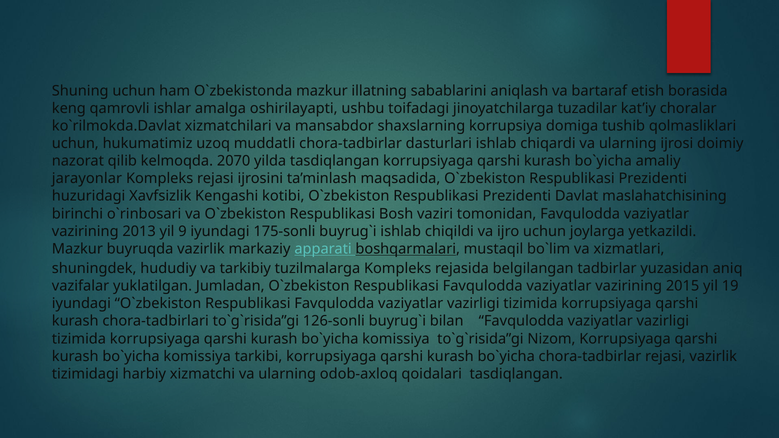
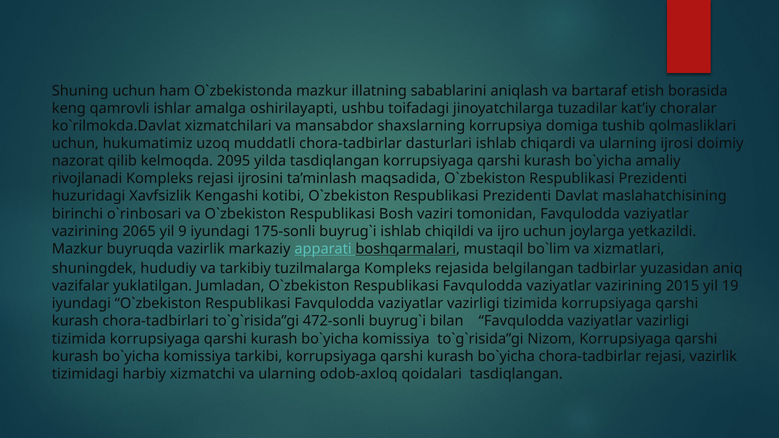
2070: 2070 -> 2095 (234, 161)
jarayonlar: jarayonlar -> rivojlanadi (87, 179)
2013: 2013 -> 2065 (139, 231)
126-sonli: 126-sonli -> 472-sonli (334, 321)
